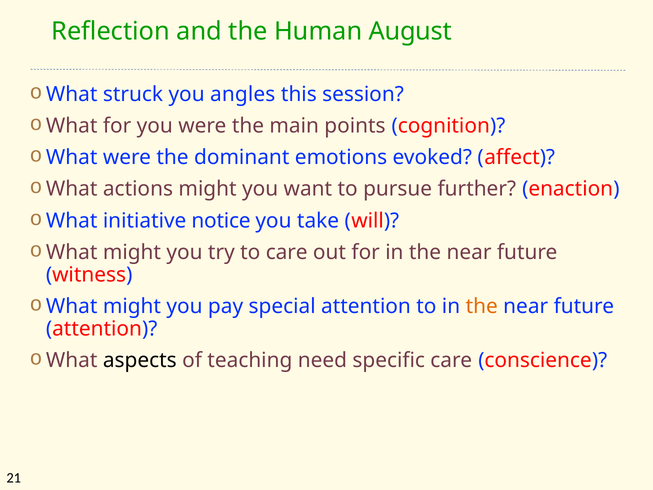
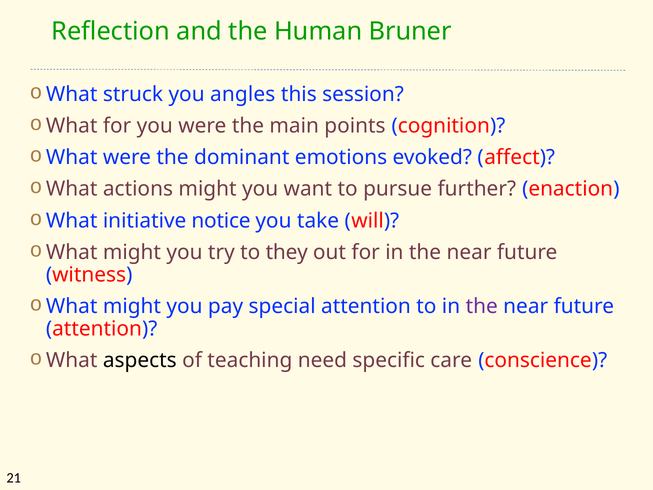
August: August -> Bruner (410, 32)
to care: care -> they (287, 252)
the colour: orange -> purple (482, 306)
